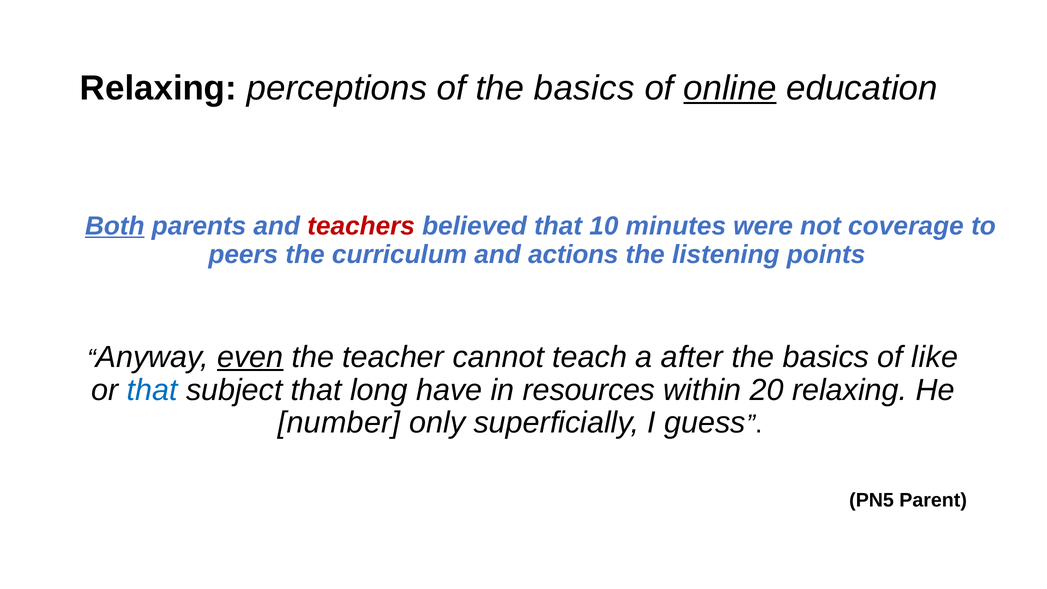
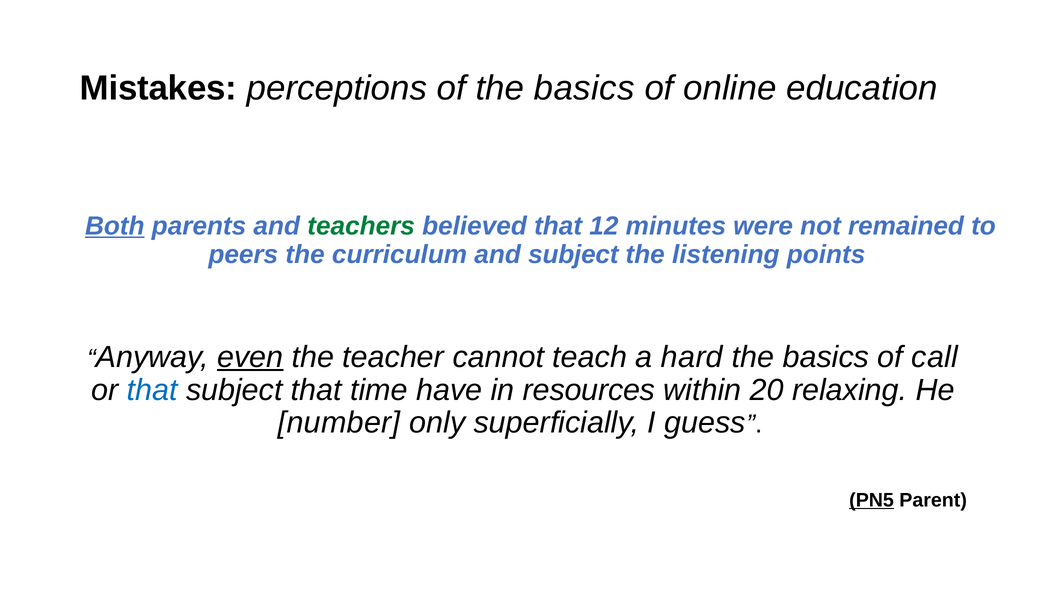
Relaxing: Relaxing -> Mistakes (159, 88)
online underline: present -> none (730, 88)
teachers colour: red -> green (361, 226)
10: 10 -> 12 (604, 226)
coverage: coverage -> remained (906, 226)
and actions: actions -> subject (573, 254)
after: after -> hard (692, 357)
like: like -> call (935, 357)
long: long -> time (379, 390)
PN5 underline: none -> present (872, 500)
